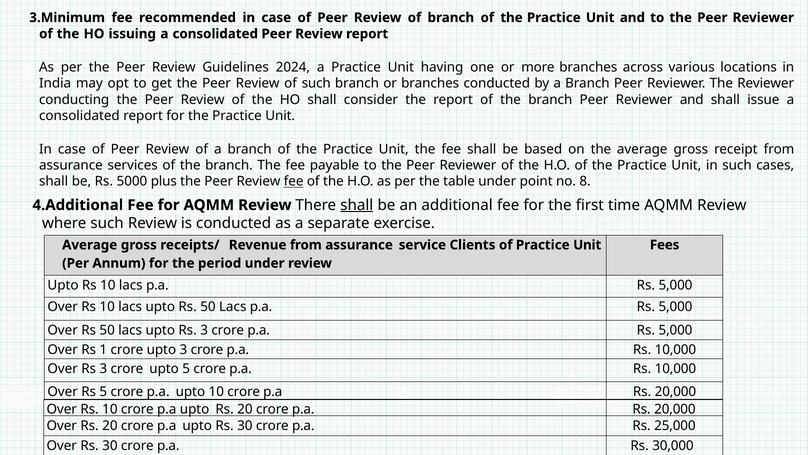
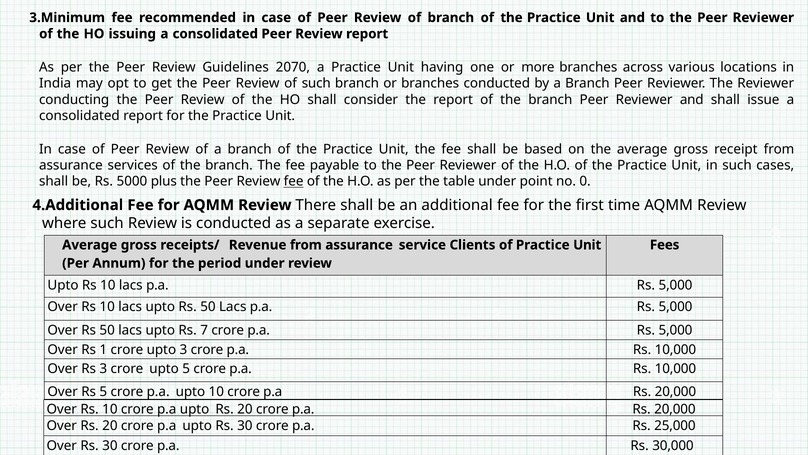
2024: 2024 -> 2070 (293, 67)
8: 8 -> 0 (585, 181)
shall underline: present -> none (357, 205)
upto Rs 3: 3 -> 7 (204, 330)
